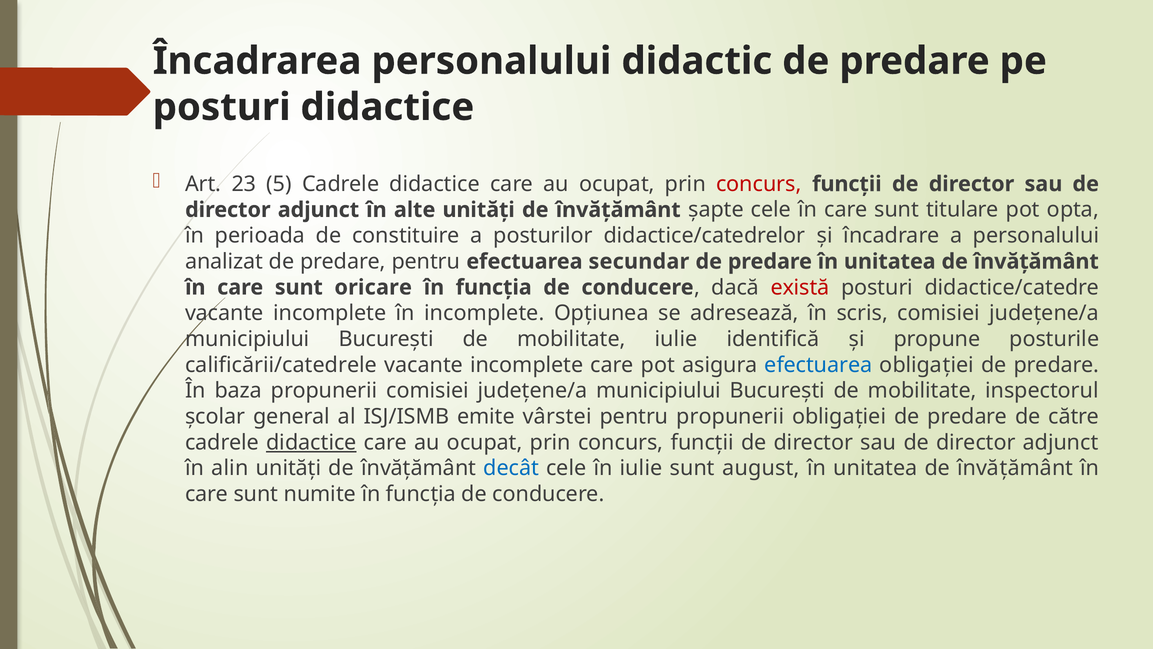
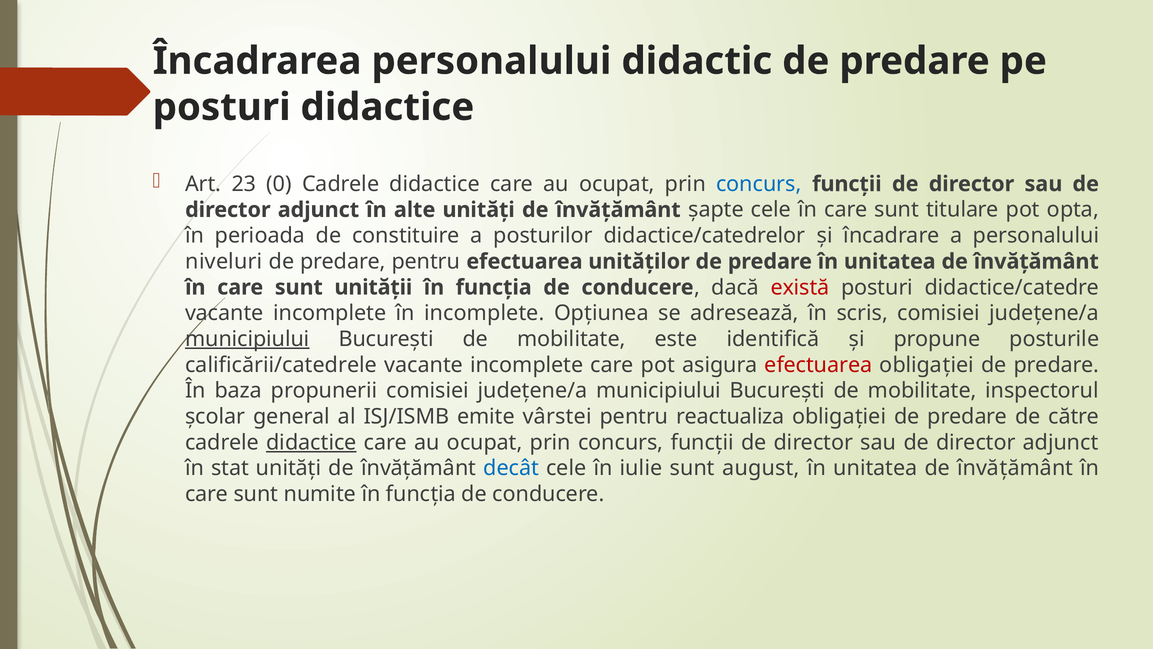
5: 5 -> 0 (279, 184)
concurs colour: red -> blue (759, 184)
analizat: analizat -> niveluri (224, 261)
secundar: secundar -> unităților (639, 261)
oricare: oricare -> unității (373, 287)
municipiului underline: none -> present (247, 339)
mobilitate iulie: iulie -> este (676, 339)
efectuarea colour: blue -> red (818, 365)
pentru propunerii: propunerii -> reactualiza (730, 416)
alin: alin -> stat (230, 468)
